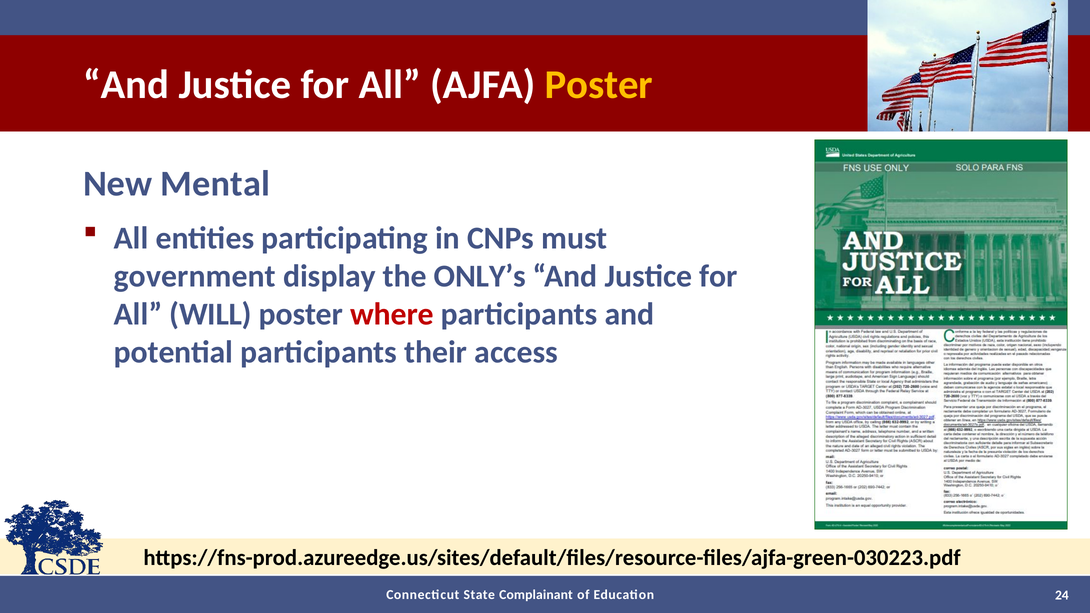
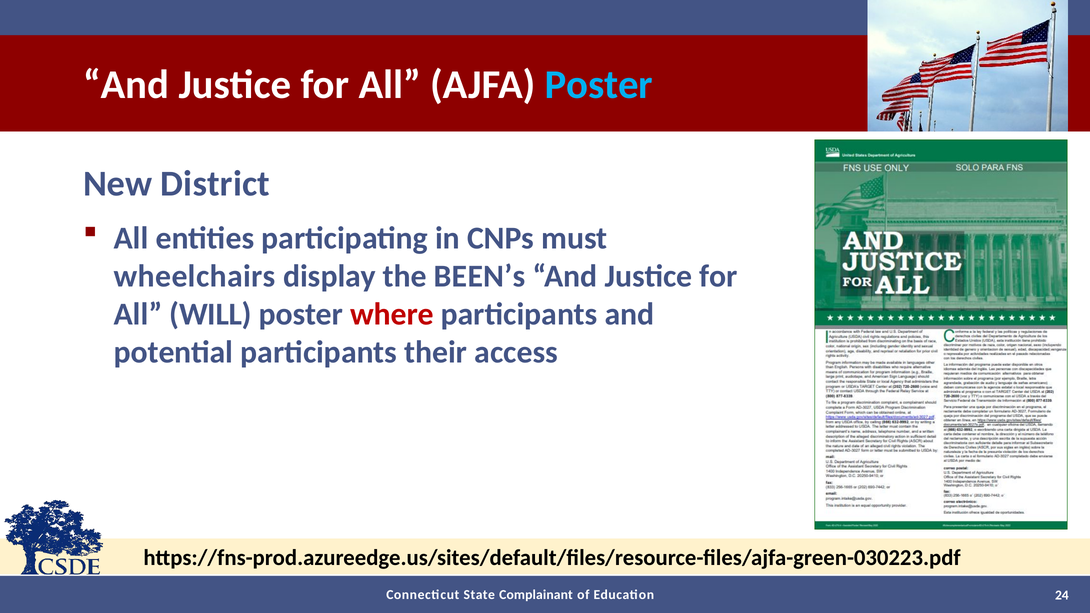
Poster colour: yellow -> light blue (599, 85)
Mental: Mental -> District (215, 184)
government: government -> wheelchairs (195, 276)
ONLY’s: ONLY’s -> BEEN’s (480, 276)
